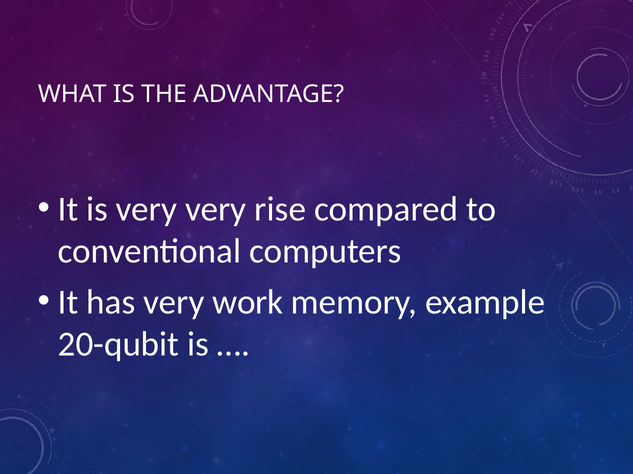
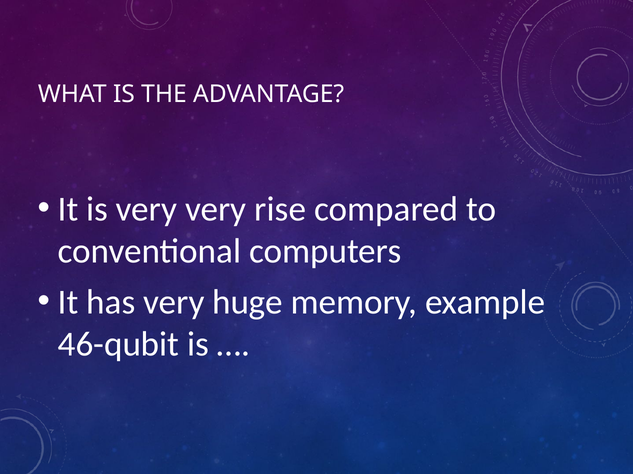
work: work -> huge (248, 303)
20-qubit: 20-qubit -> 46-qubit (118, 345)
